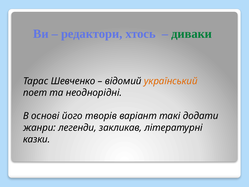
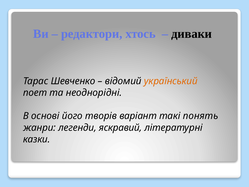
диваки colour: green -> black (192, 34)
додати: додати -> понять (201, 116)
закликав: закликав -> яскравий (121, 127)
